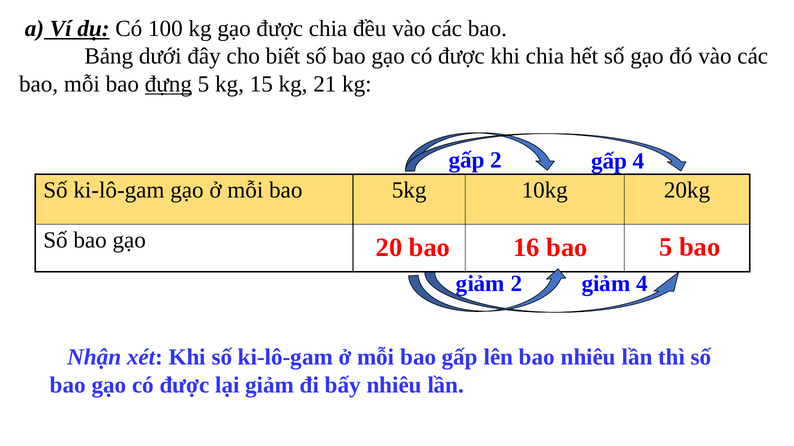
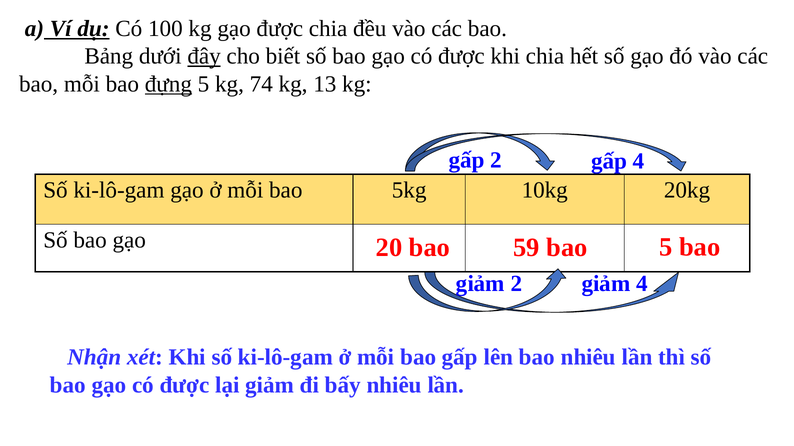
đây underline: none -> present (204, 56)
15: 15 -> 74 (261, 84)
21: 21 -> 13 (325, 84)
16: 16 -> 59 (527, 248)
